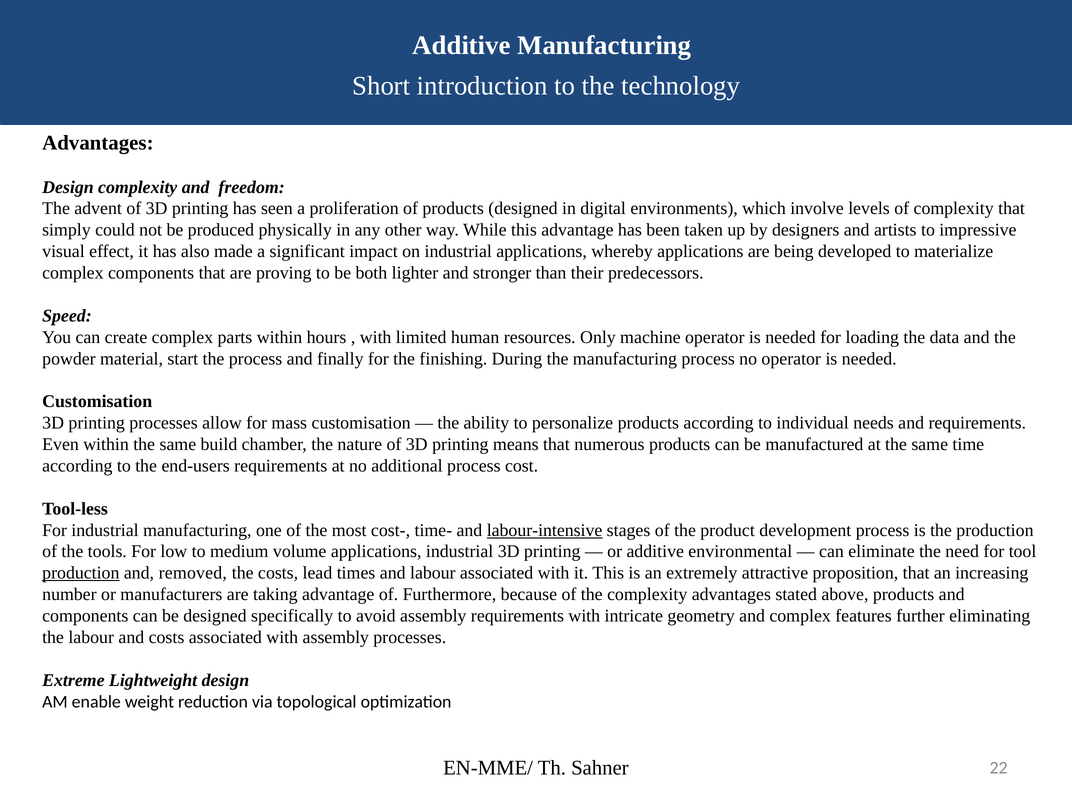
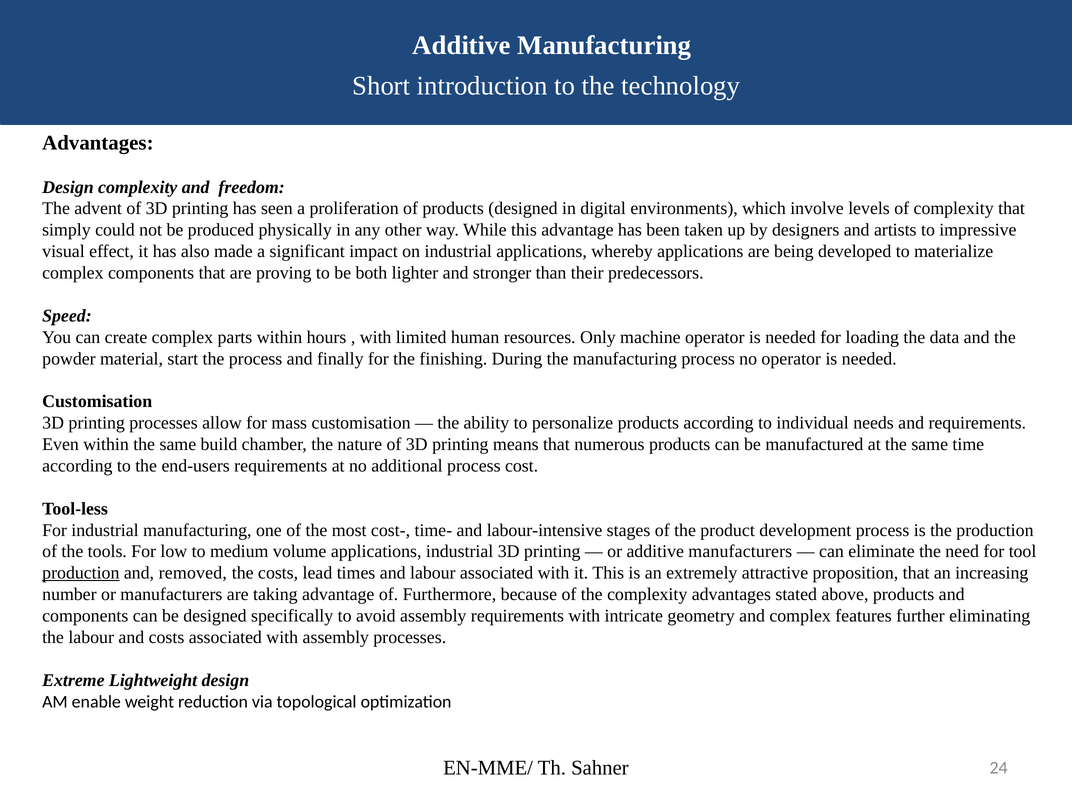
labour-intensive underline: present -> none (545, 530)
additive environmental: environmental -> manufacturers (740, 552)
22: 22 -> 24 (999, 768)
